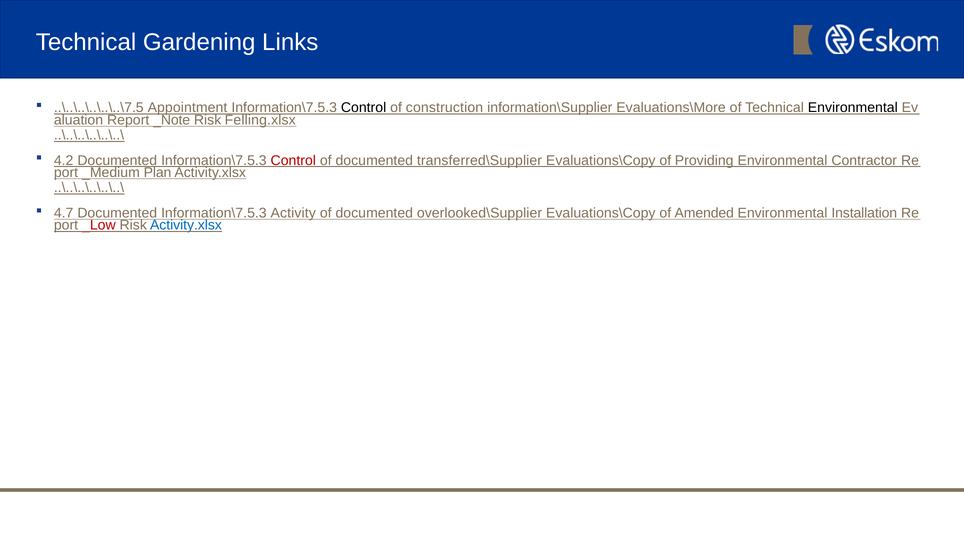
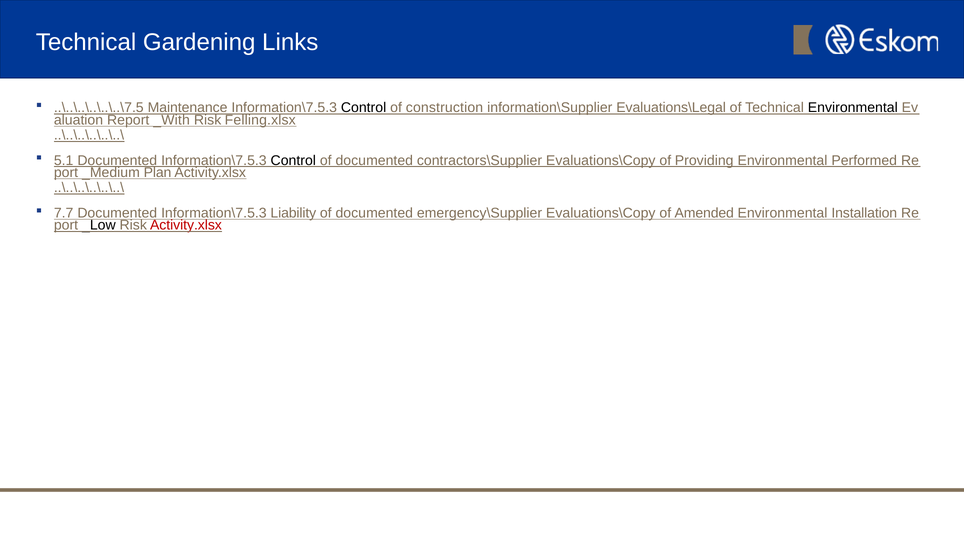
Appointment: Appointment -> Maintenance (188, 108)
Evaluations\More: Evaluations\More -> Evaluations\Legal (671, 108)
_Note: _Note -> _With (172, 120)
4.2: 4.2 -> 5.1 (64, 160)
Control colour: red -> black (293, 160)
transferred\Supplier: transferred\Supplier -> contractors\Supplier (480, 160)
Contractor: Contractor -> Performed (864, 160)
4.7: 4.7 -> 7.7 (64, 213)
Activity: Activity -> Liability (293, 213)
overlooked\Supplier: overlooked\Supplier -> emergency\Supplier (480, 213)
_Low colour: red -> black (99, 225)
Activity.xlsx colour: blue -> red (186, 225)
